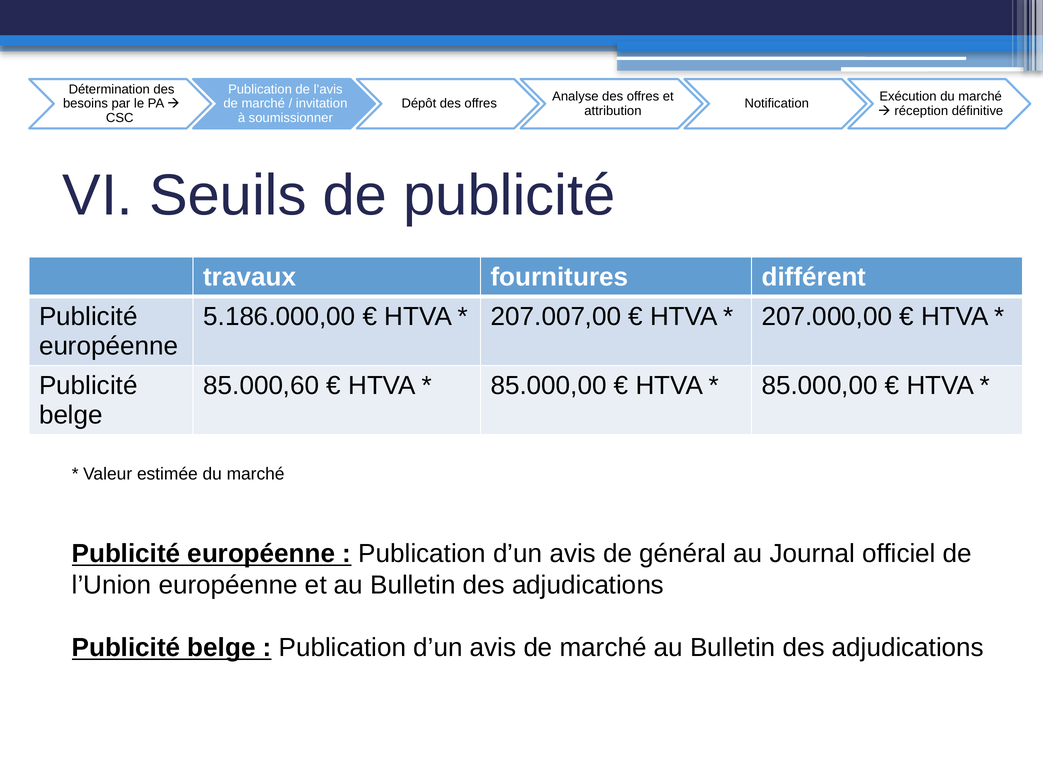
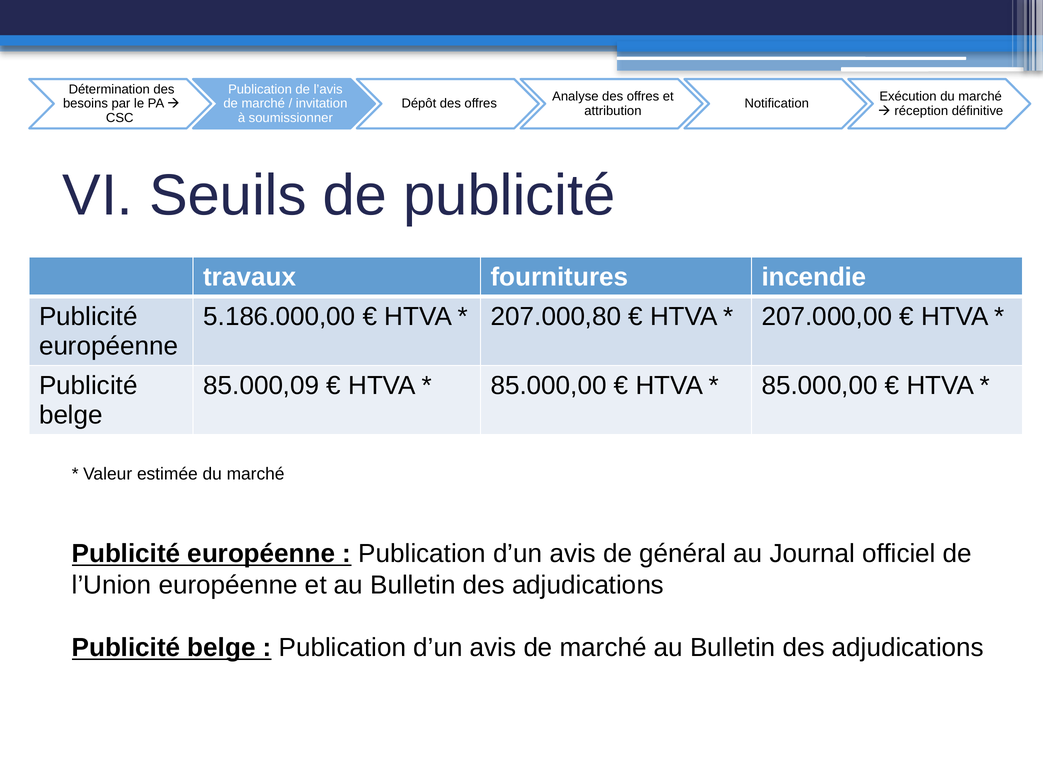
différent: différent -> incendie (814, 277)
207.007,00: 207.007,00 -> 207.000,80 (556, 317)
85.000,60: 85.000,60 -> 85.000,09 (261, 385)
